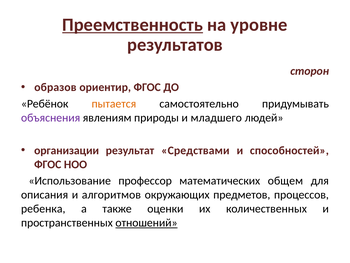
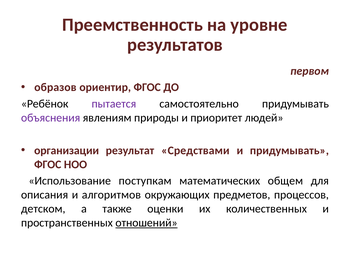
Преемственность underline: present -> none (133, 25)
сторон: сторон -> первом (310, 71)
пытается colour: orange -> purple (114, 103)
младшего: младшего -> приоритет (216, 117)
и способностей: способностей -> придумывать (289, 150)
профессор: профессор -> поступкам (145, 180)
ребенка: ребенка -> детском (43, 208)
